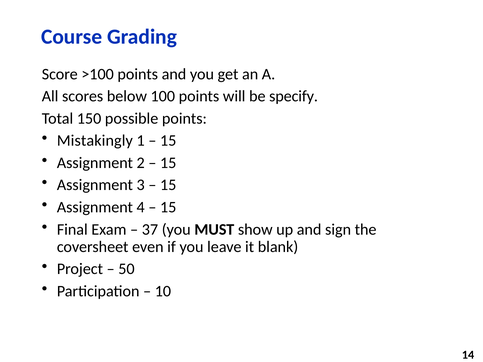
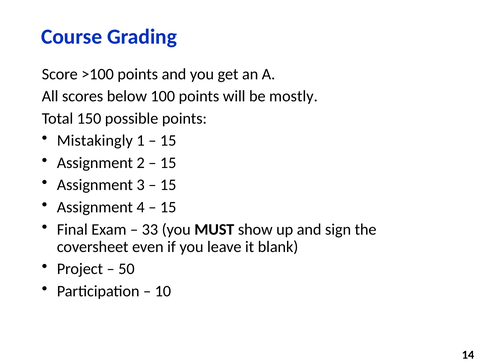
specify: specify -> mostly (293, 96)
37: 37 -> 33 (150, 230)
